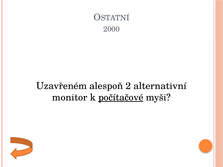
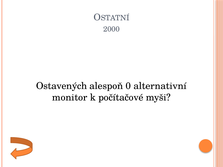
Uzavřeném: Uzavřeném -> Ostavených (62, 86)
2: 2 -> 0 (128, 86)
počítačové underline: present -> none (121, 97)
